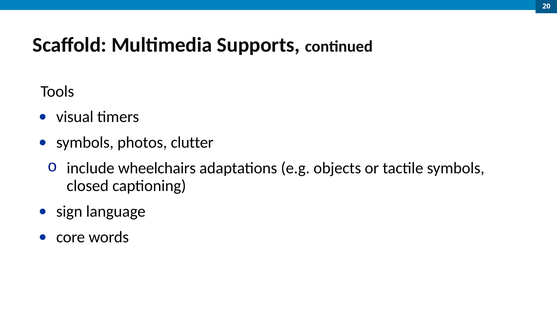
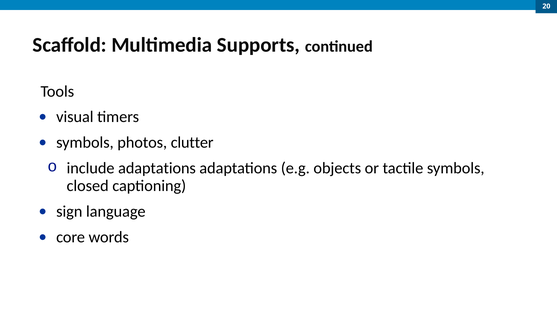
include wheelchairs: wheelchairs -> adaptations (157, 168)
